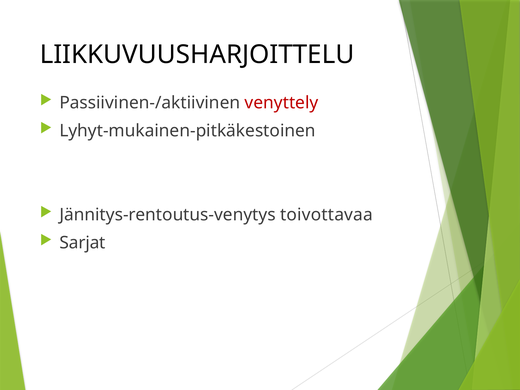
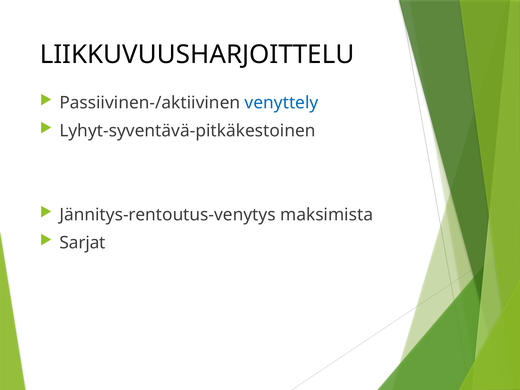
venyttely colour: red -> blue (281, 103)
Lyhyt-mukainen-pitkäkestoinen: Lyhyt-mukainen-pitkäkestoinen -> Lyhyt-syventävä-pitkäkestoinen (188, 131)
toivottavaa: toivottavaa -> maksimista (327, 215)
